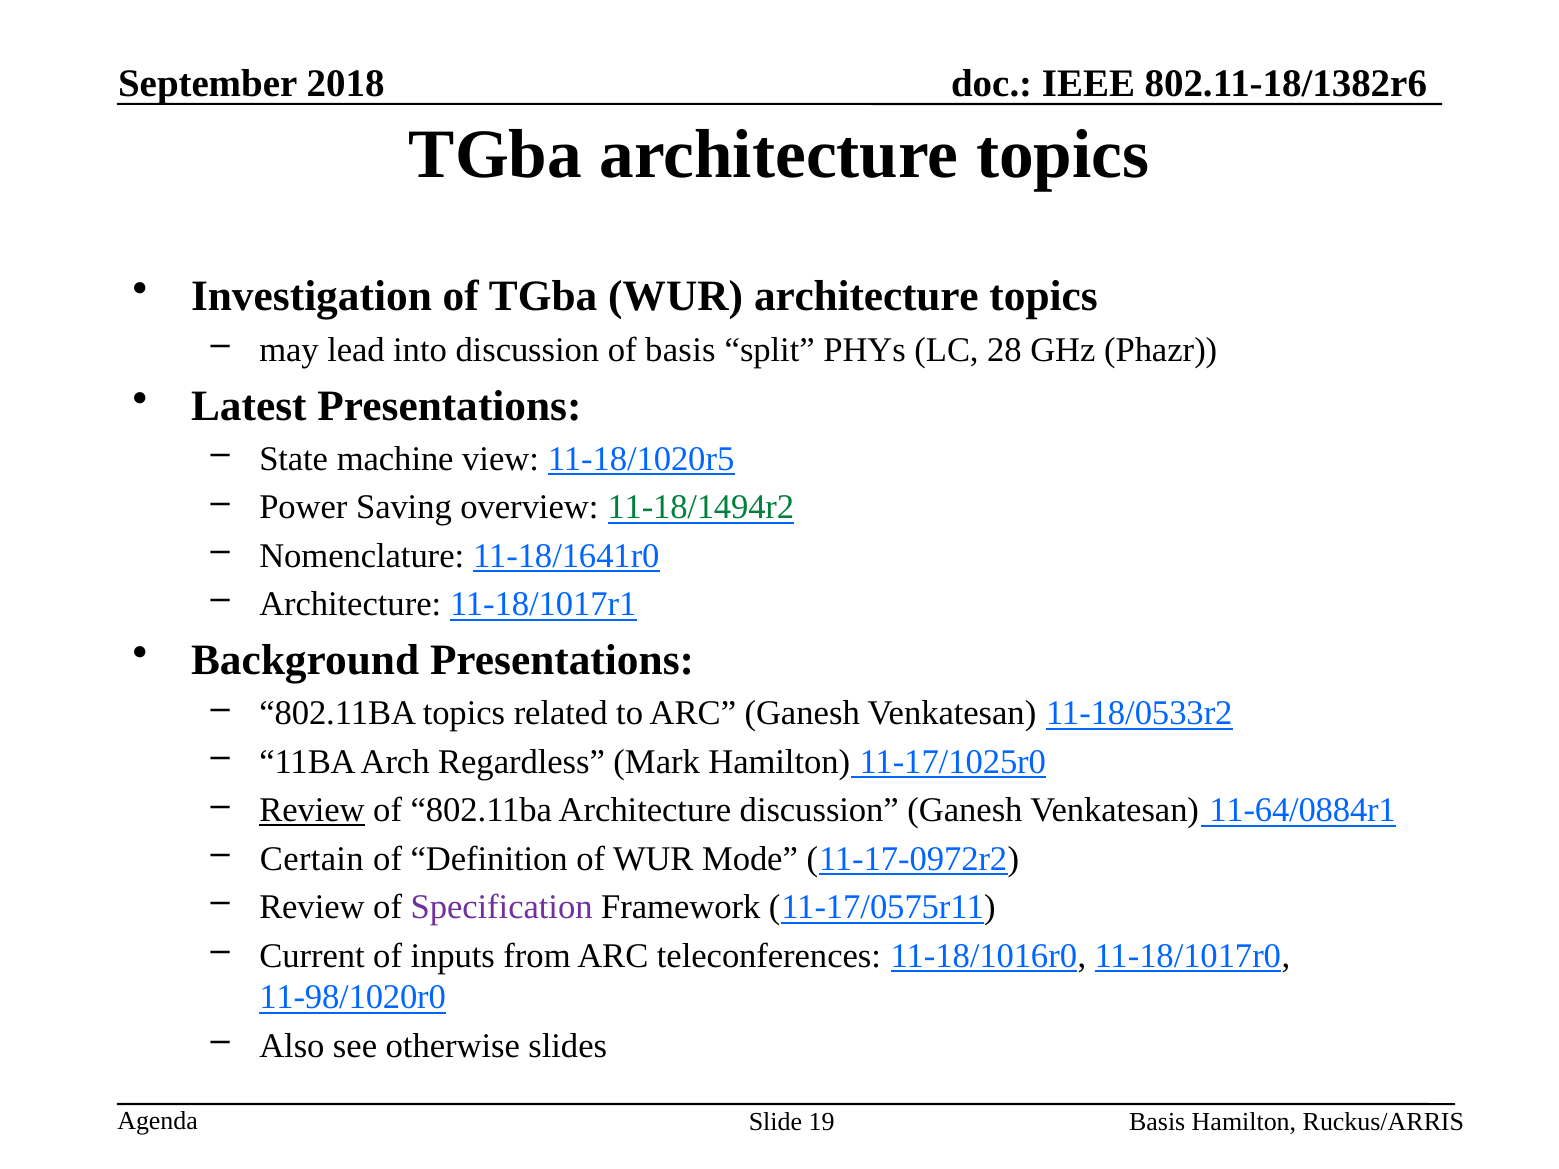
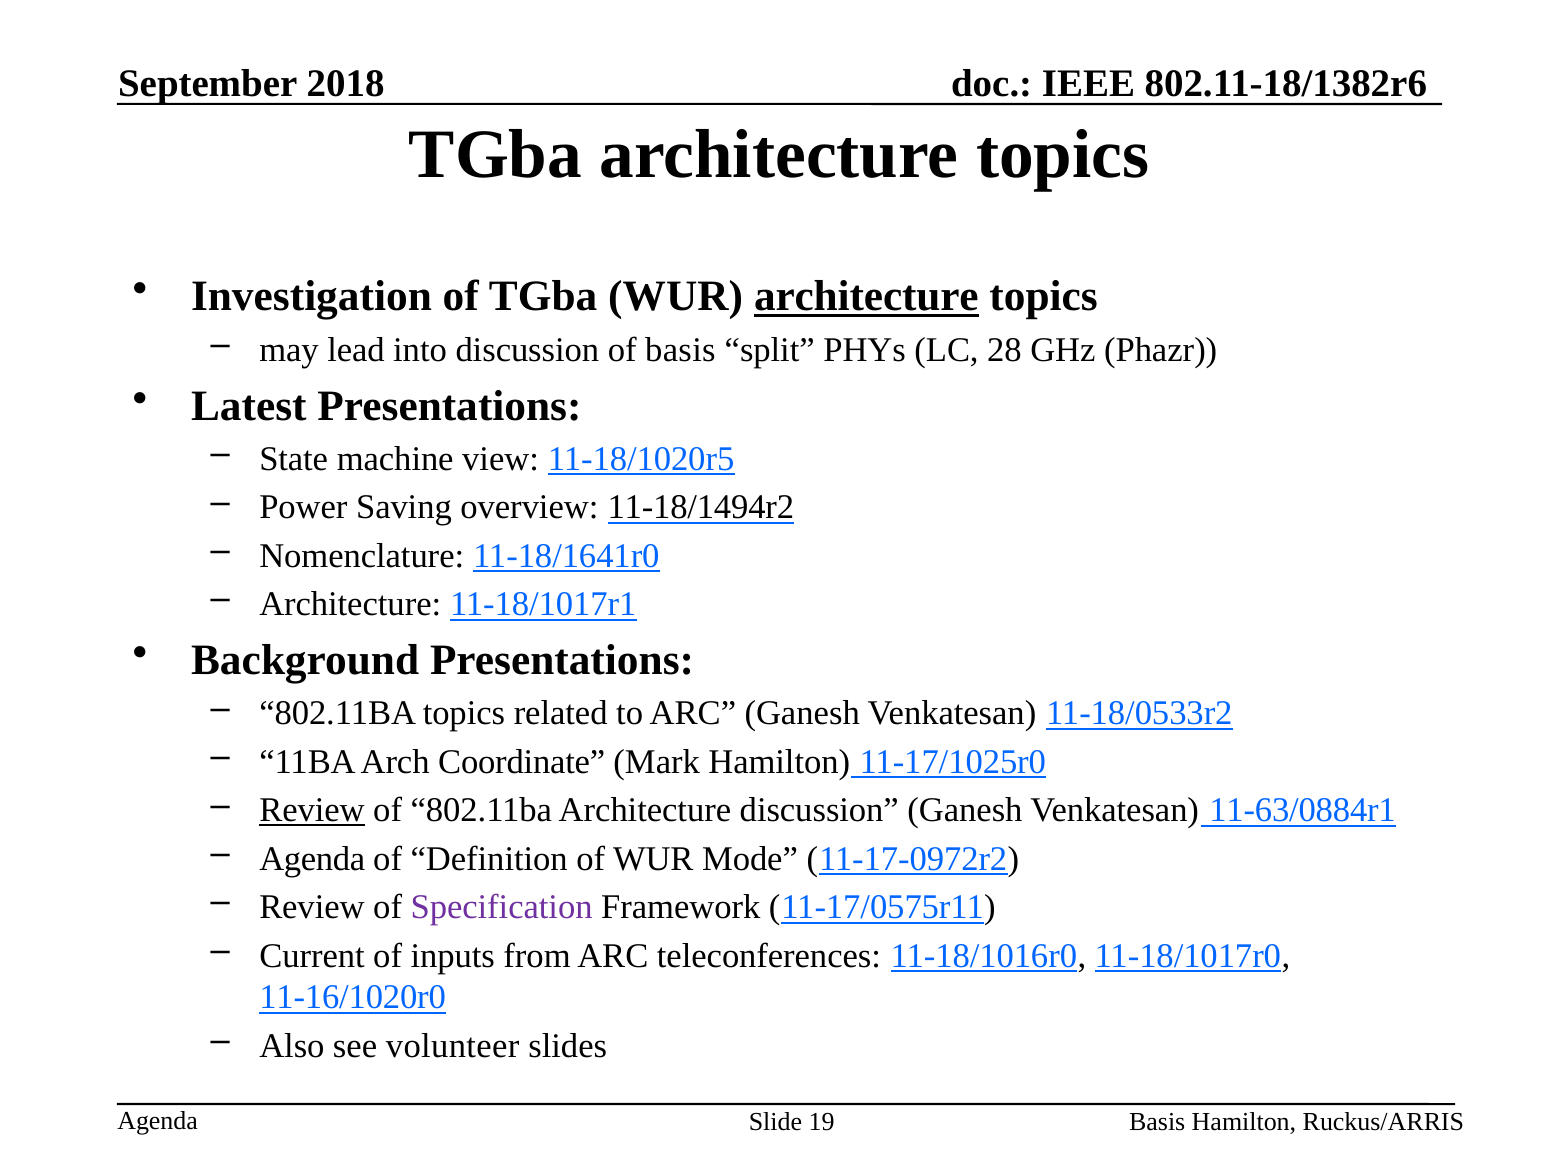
architecture underline: none -> present (866, 297)
11-18/1494r2 colour: green -> black (701, 507)
Regardless: Regardless -> Coordinate (522, 762)
11-64/0884r1: 11-64/0884r1 -> 11-63/0884r1 (1303, 810)
Certain: Certain -> Agenda (312, 859)
11-98/1020r0: 11-98/1020r0 -> 11-16/1020r0 (353, 998)
otherwise: otherwise -> volunteer (453, 1046)
